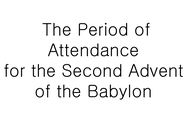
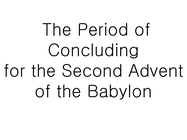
Attendance: Attendance -> Concluding (93, 51)
